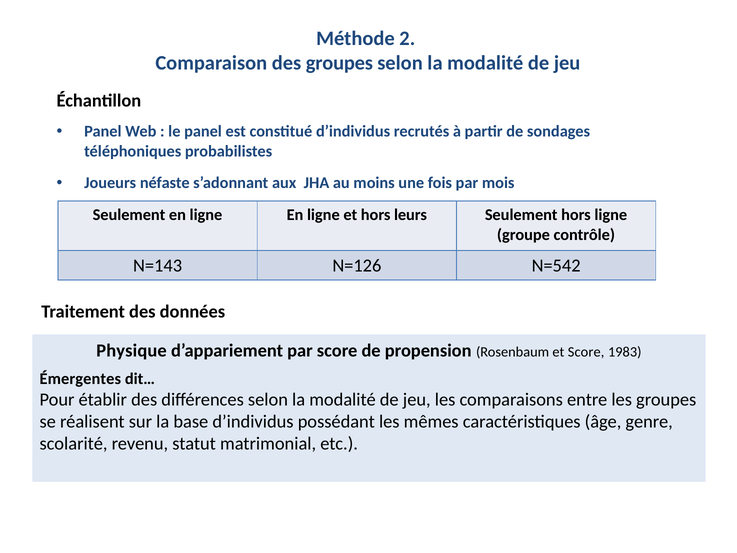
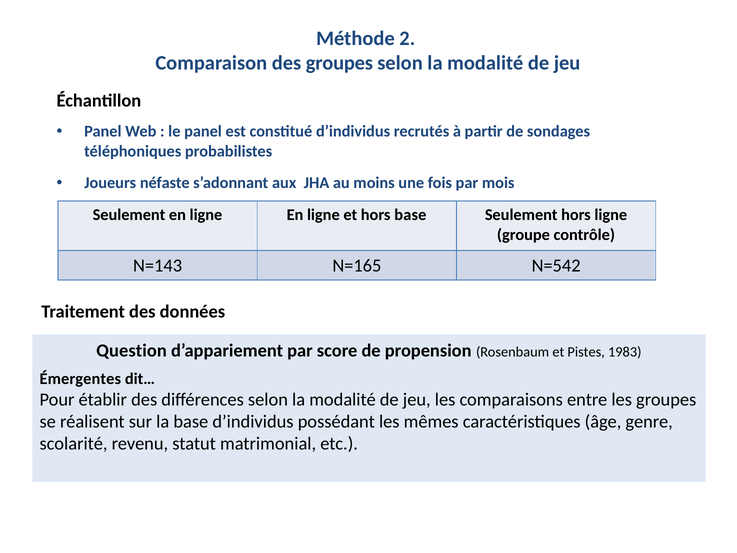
hors leurs: leurs -> base (410, 215)
N=126: N=126 -> N=165 (357, 265)
Physique: Physique -> Question (132, 350)
et Score: Score -> Pistes (586, 352)
